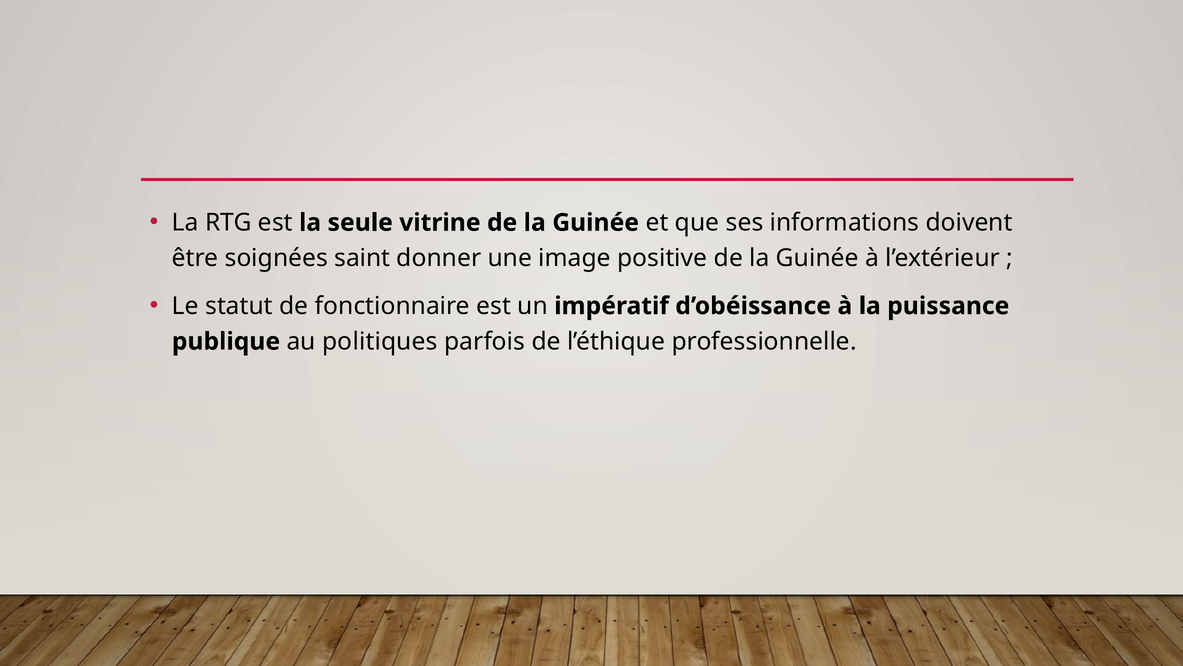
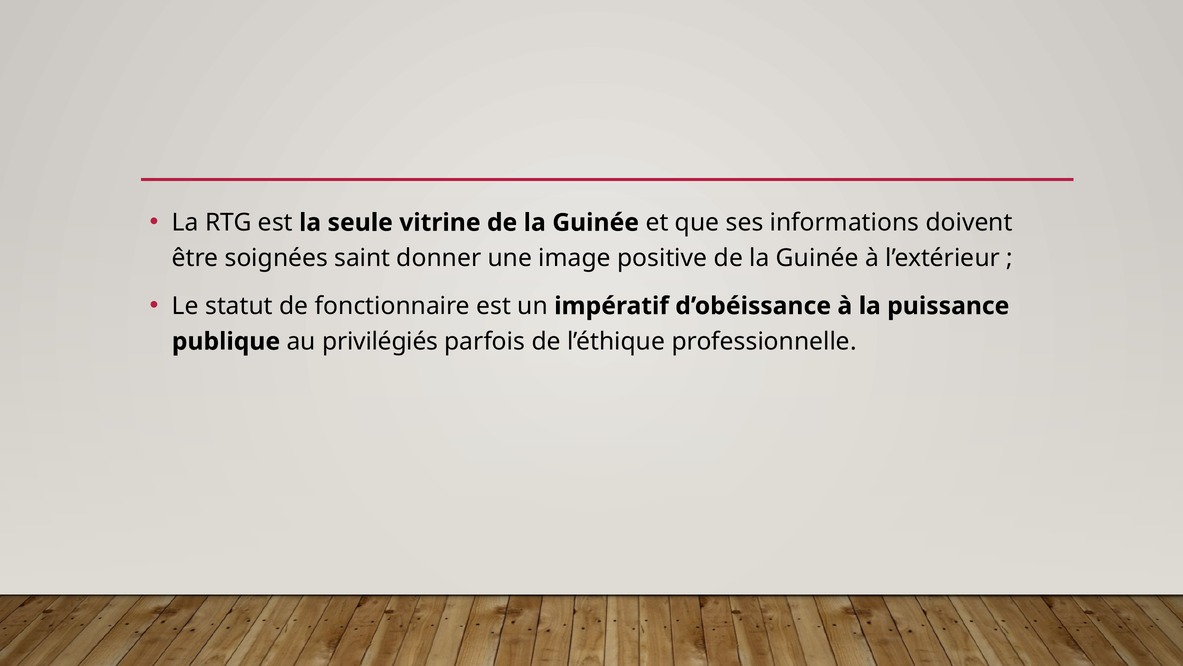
politiques: politiques -> privilégiés (380, 341)
